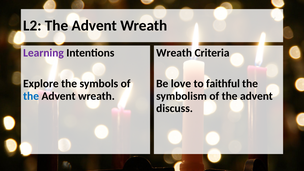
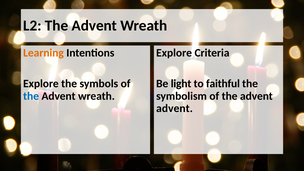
Learning colour: purple -> orange (43, 53)
Wreath: Wreath -> Explore (174, 53)
love: love -> light (181, 84)
discuss: discuss -> advent (175, 108)
